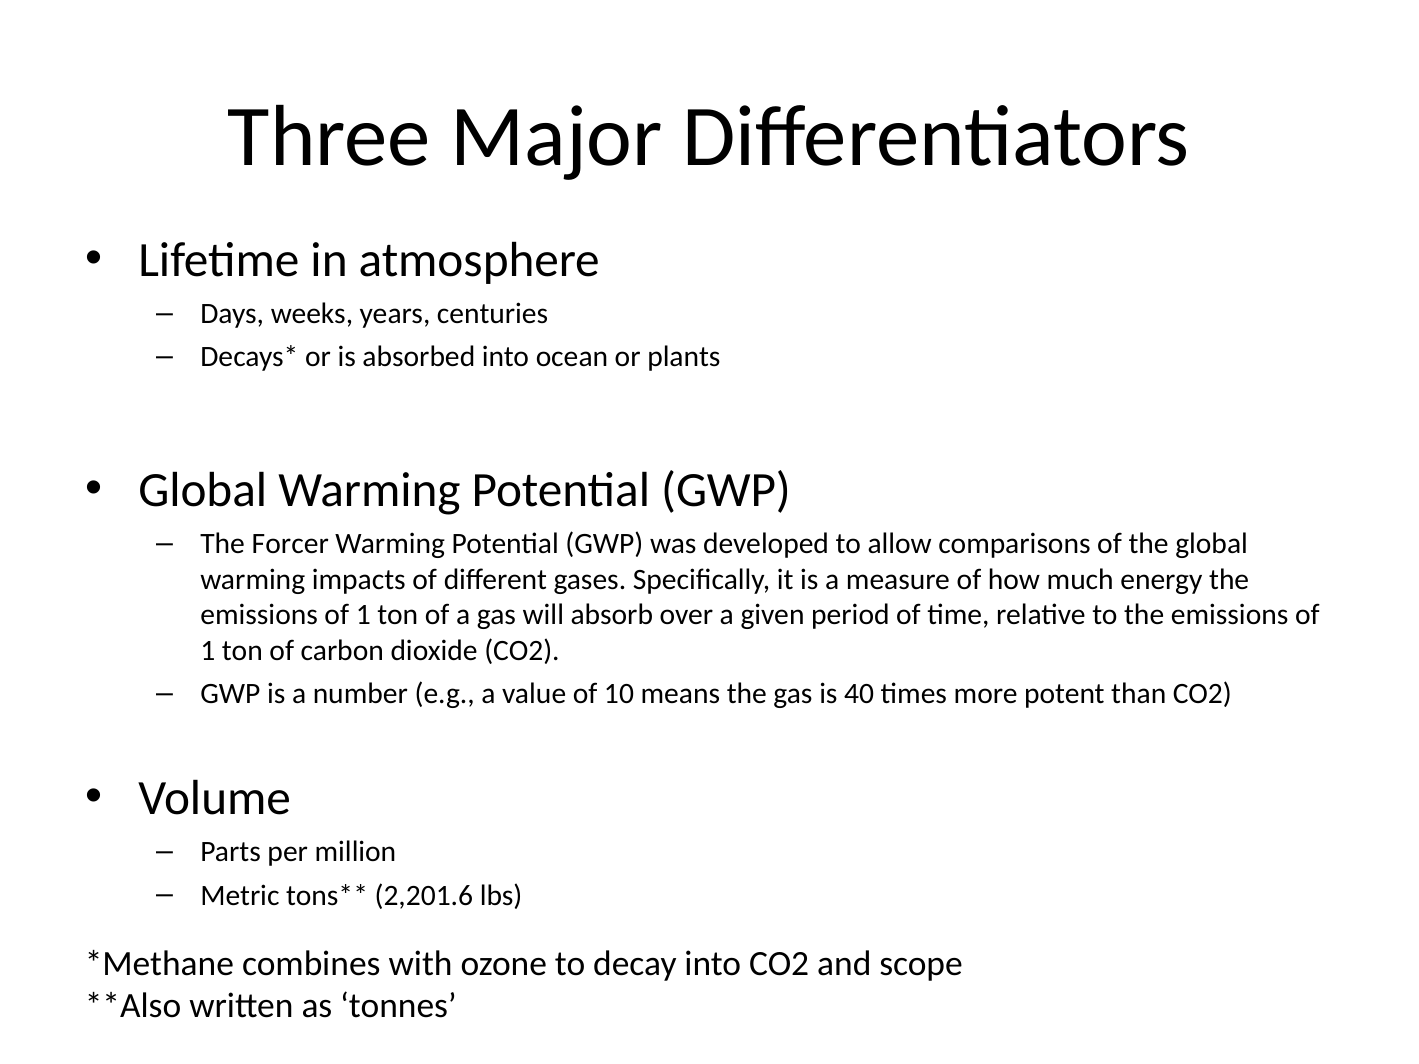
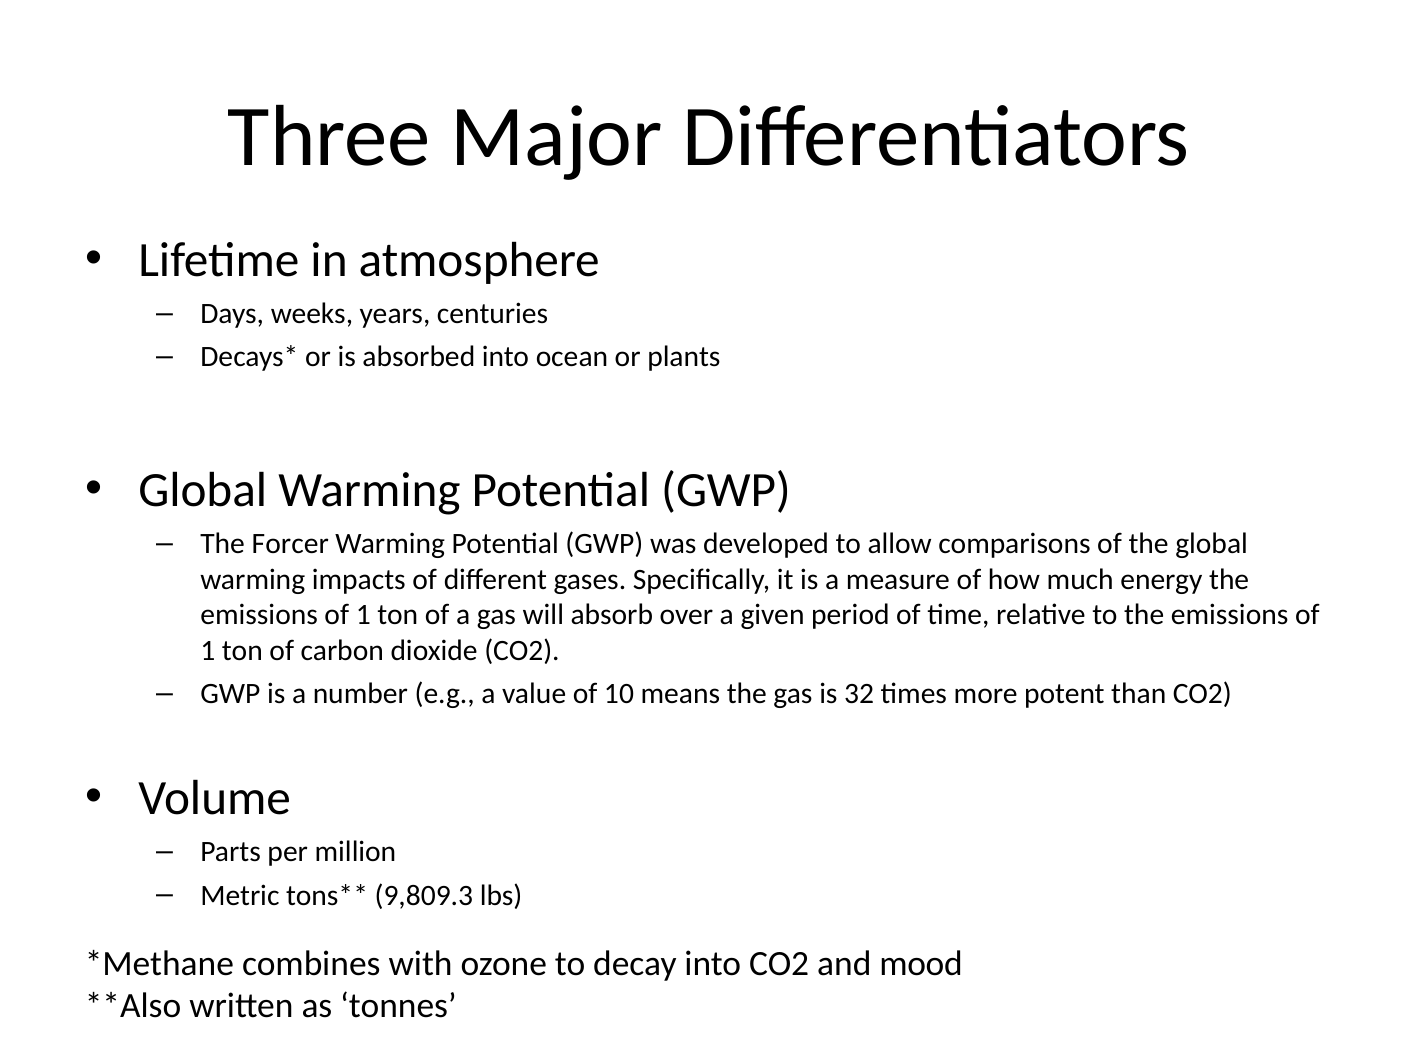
40: 40 -> 32 (859, 694)
2,201.6: 2,201.6 -> 9,809.3 (424, 896)
scope: scope -> mood (921, 964)
